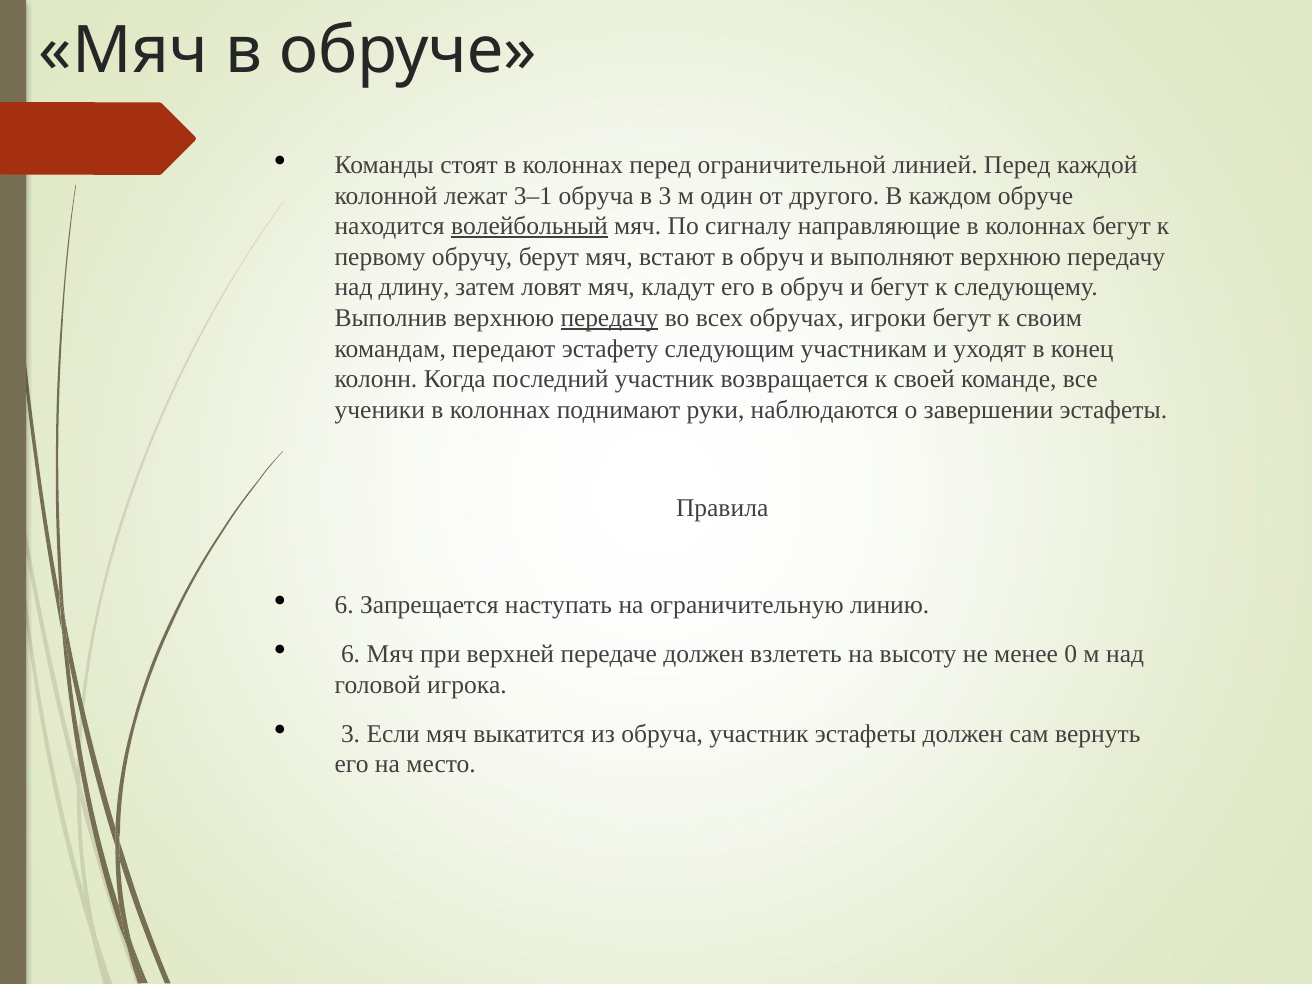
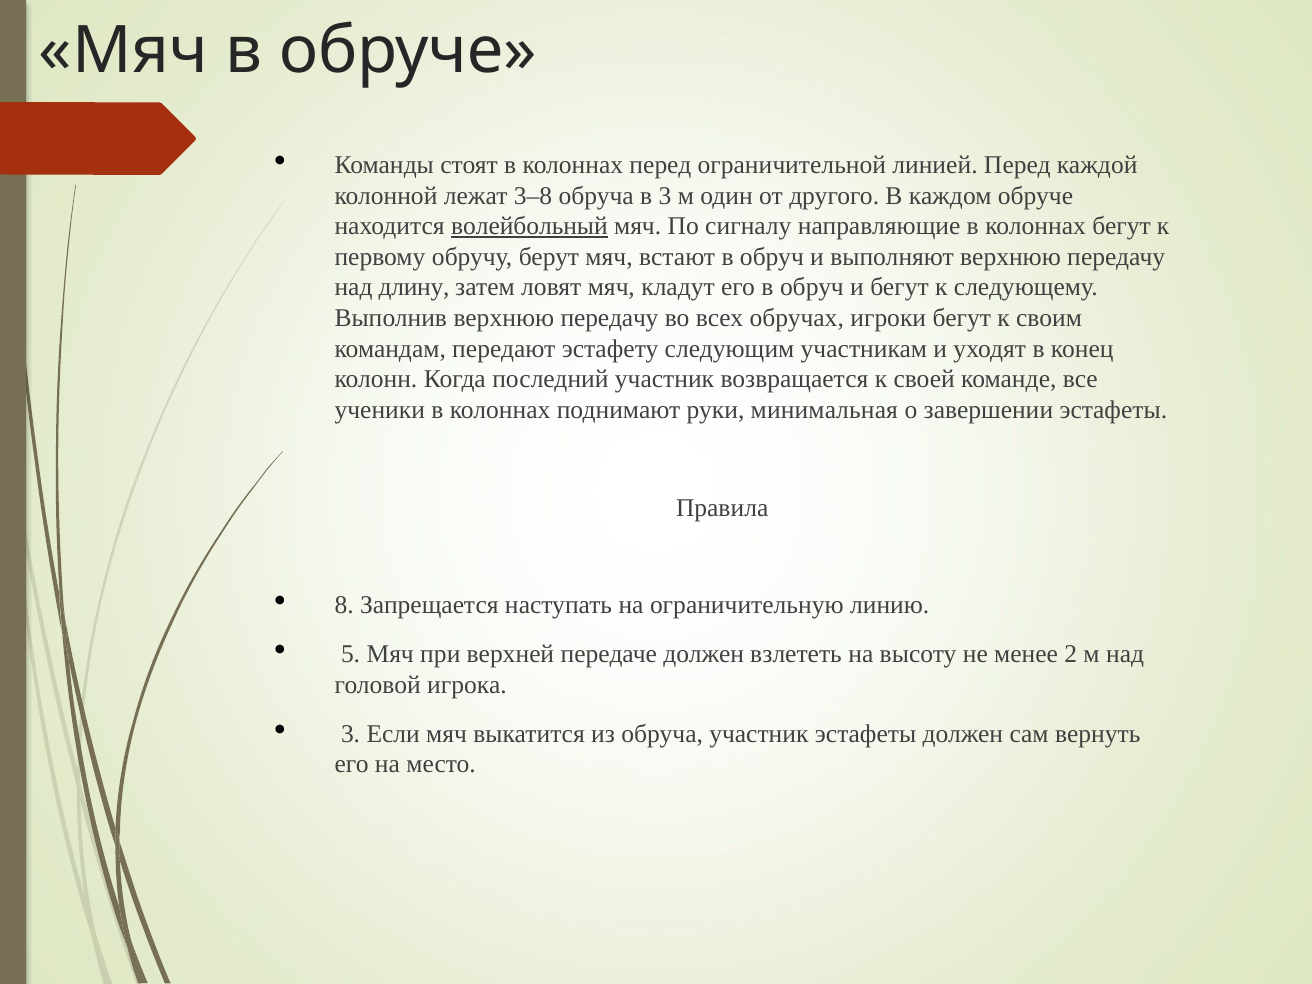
3–1: 3–1 -> 3–8 (533, 196)
передачу underline: present -> none (610, 318)
наблюдаются: наблюдаются -> минимальная (824, 410)
6: 6 -> 8 (344, 605)
6: 6 -> 5 (351, 654)
0: 0 -> 2 (1071, 654)
